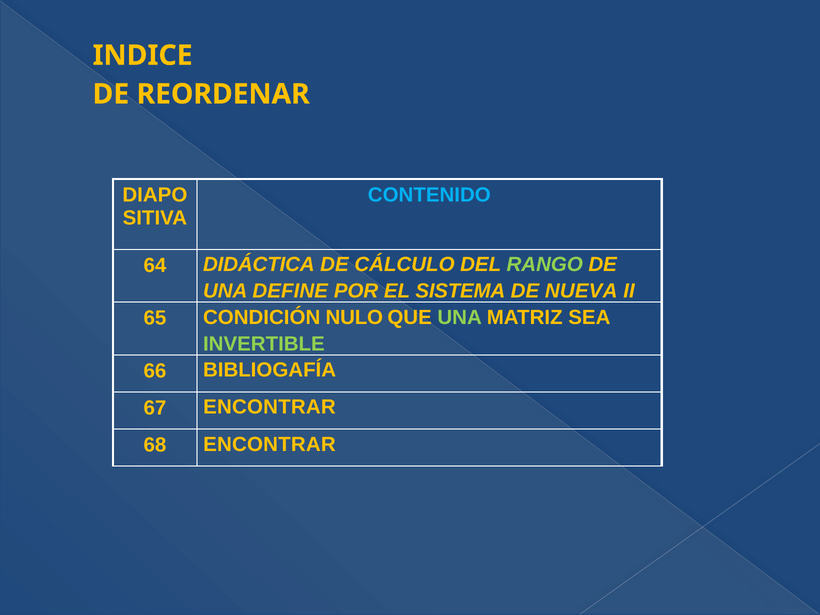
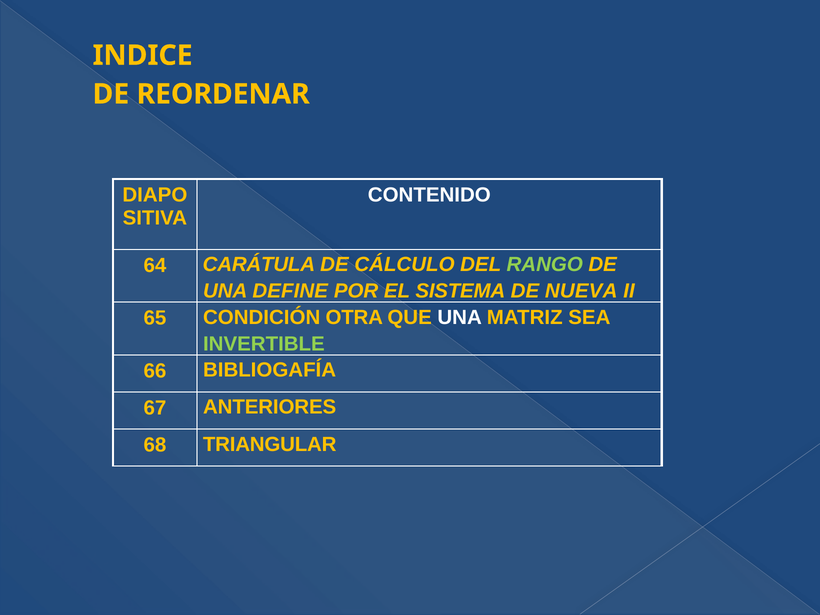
CONTENIDO colour: light blue -> white (429, 195)
DIDÁCTICA: DIDÁCTICA -> CARÁTULA (259, 265)
NULO: NULO -> OTRA (354, 317)
UNA colour: light green -> white (460, 317)
67 ENCONTRAR: ENCONTRAR -> ANTERIORES (270, 407)
68 ENCONTRAR: ENCONTRAR -> TRIANGULAR (270, 444)
